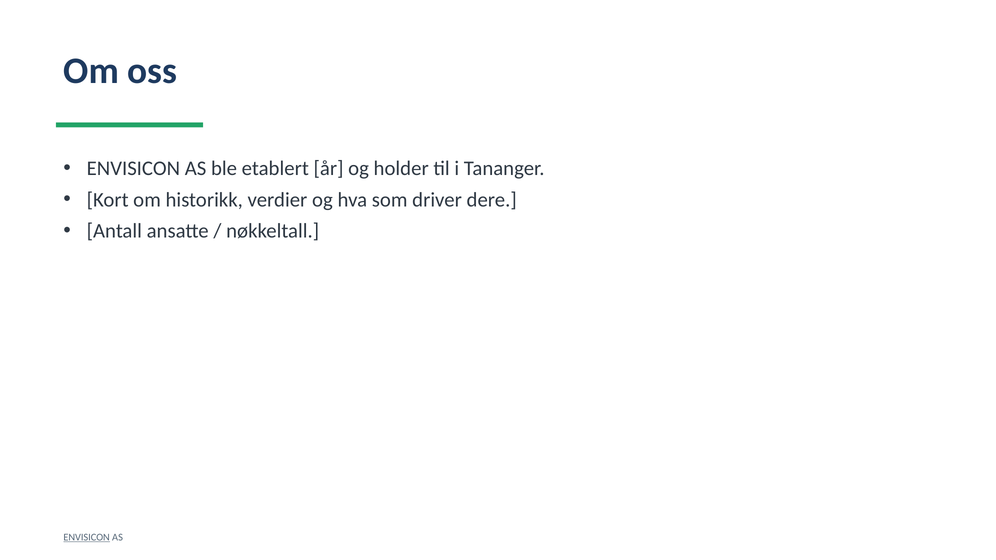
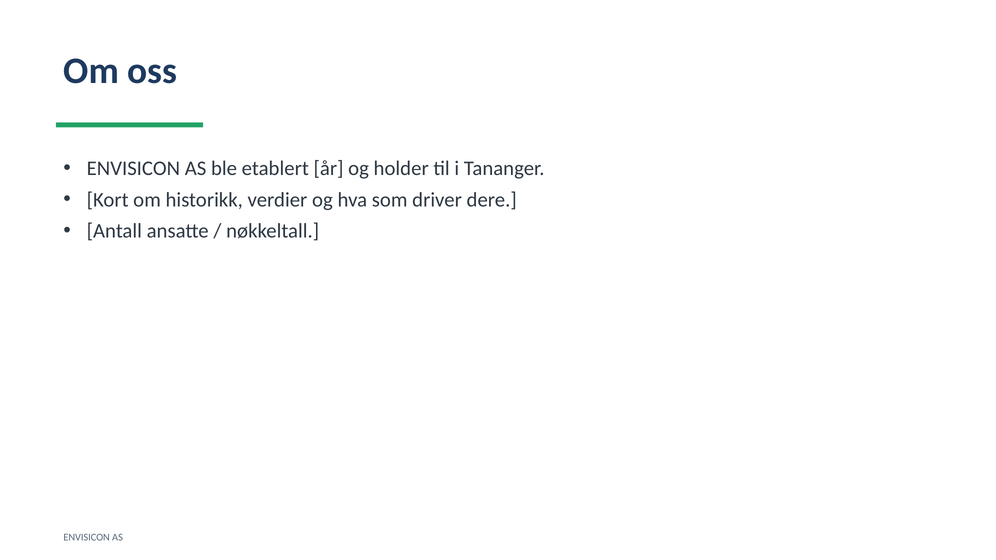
ENVISICON underline: present -> none (87, 538)
